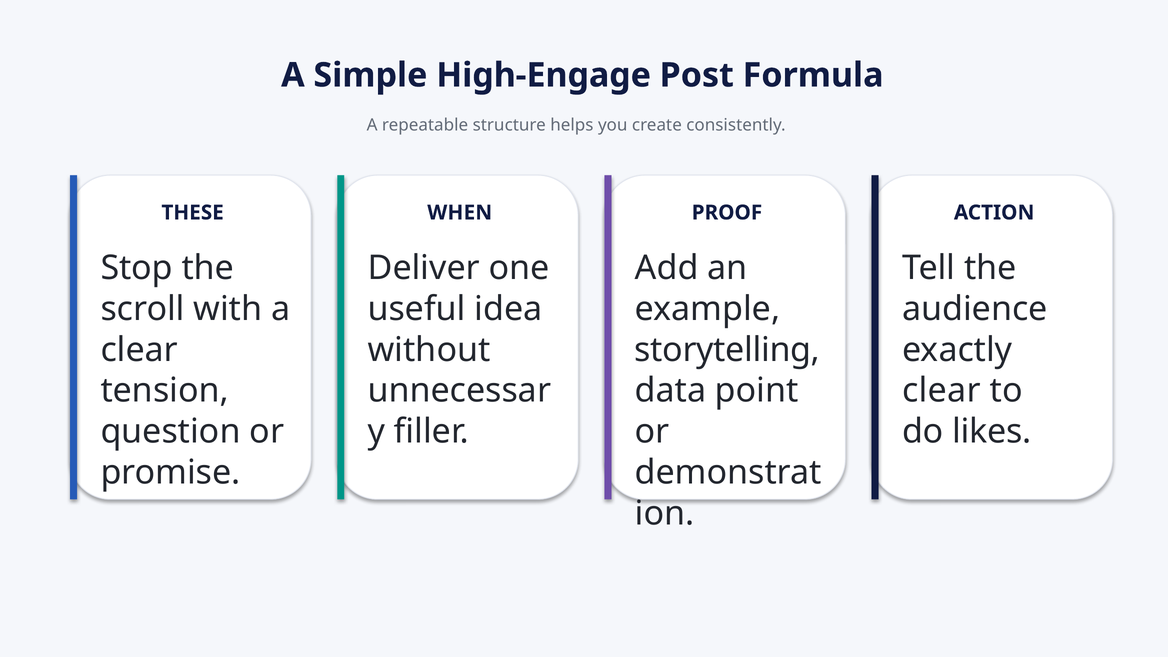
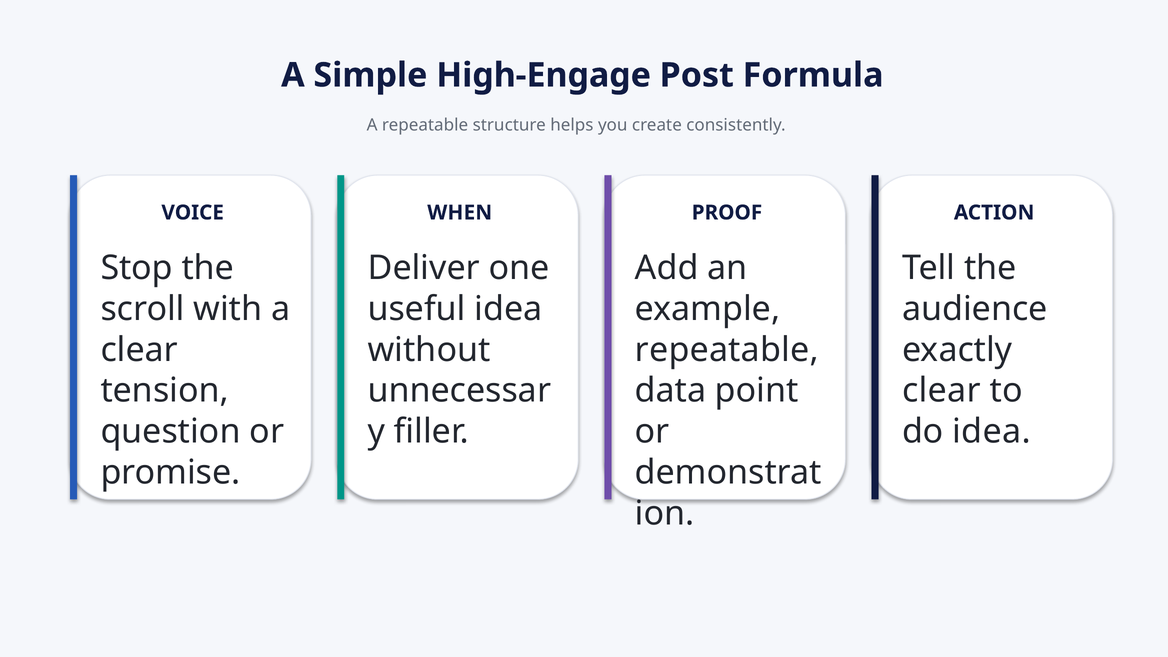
THESE: THESE -> VOICE (193, 213)
storytelling: storytelling -> repeatable (727, 350)
do likes: likes -> idea (992, 432)
